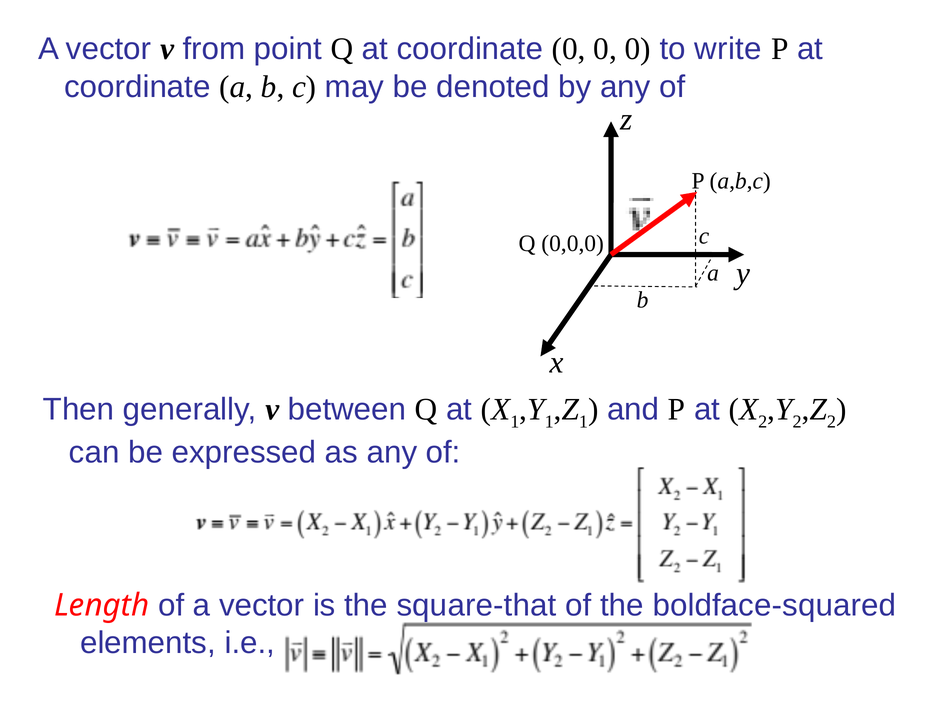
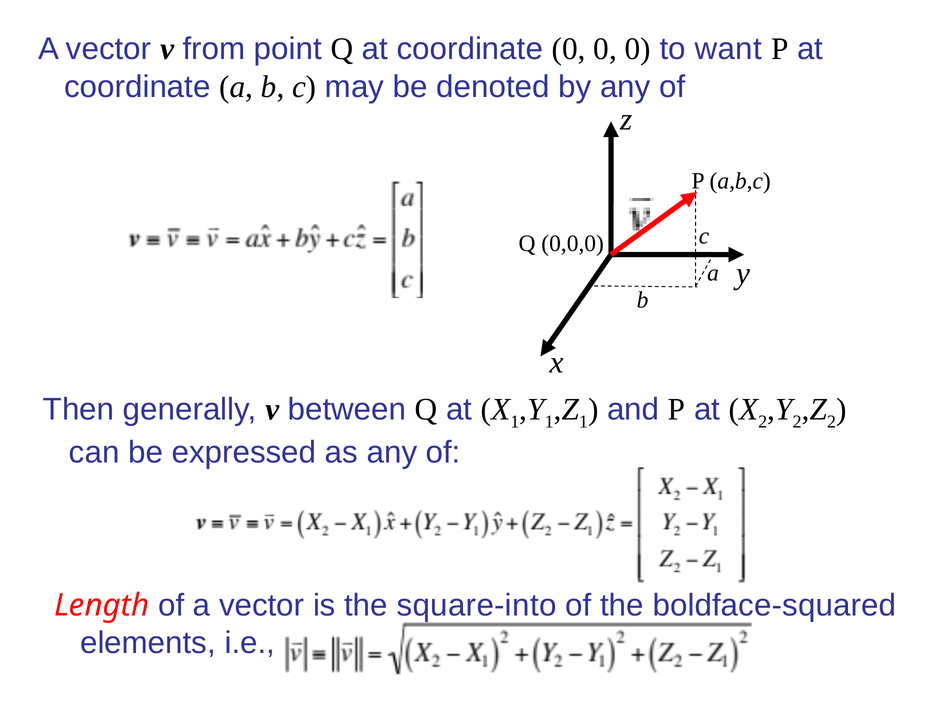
write: write -> want (728, 49)
square-that: square-that -> square-into (476, 605)
